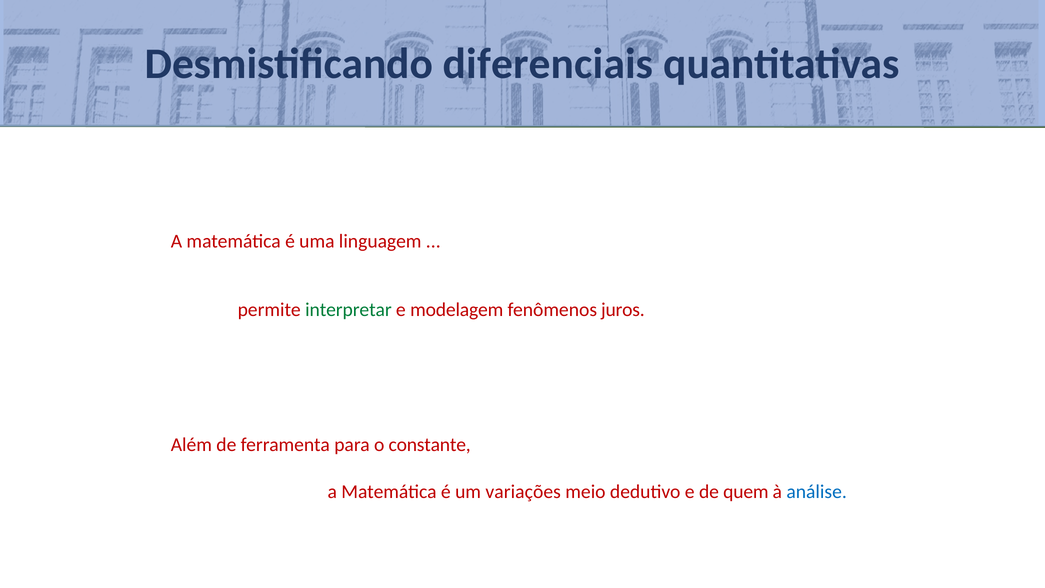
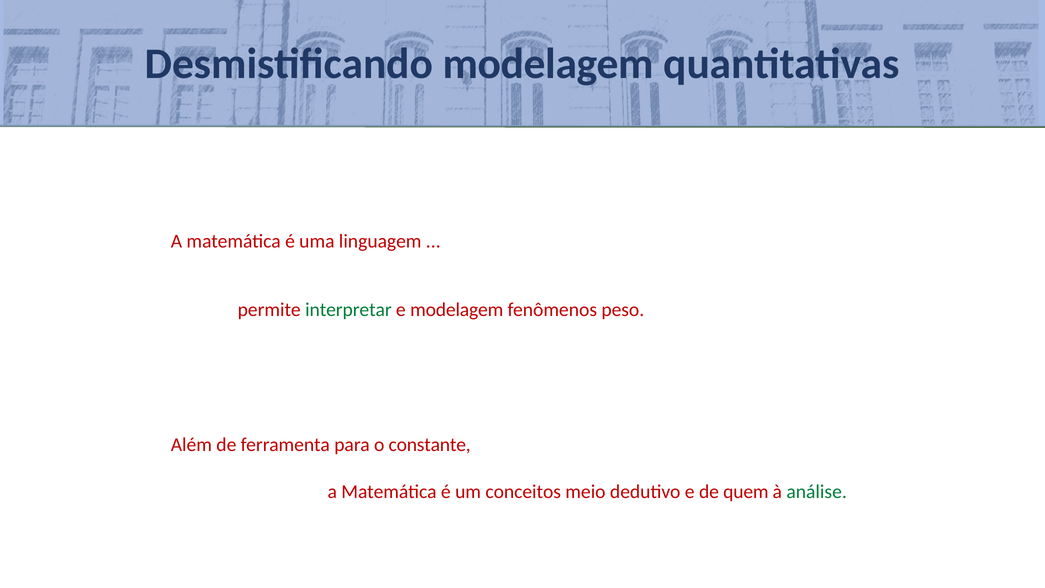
Desmistificando diferenciais: diferenciais -> modelagem (548, 64)
juros: juros -> peso (623, 310)
variações: variações -> conceitos (523, 491)
análise colour: blue -> green (817, 491)
